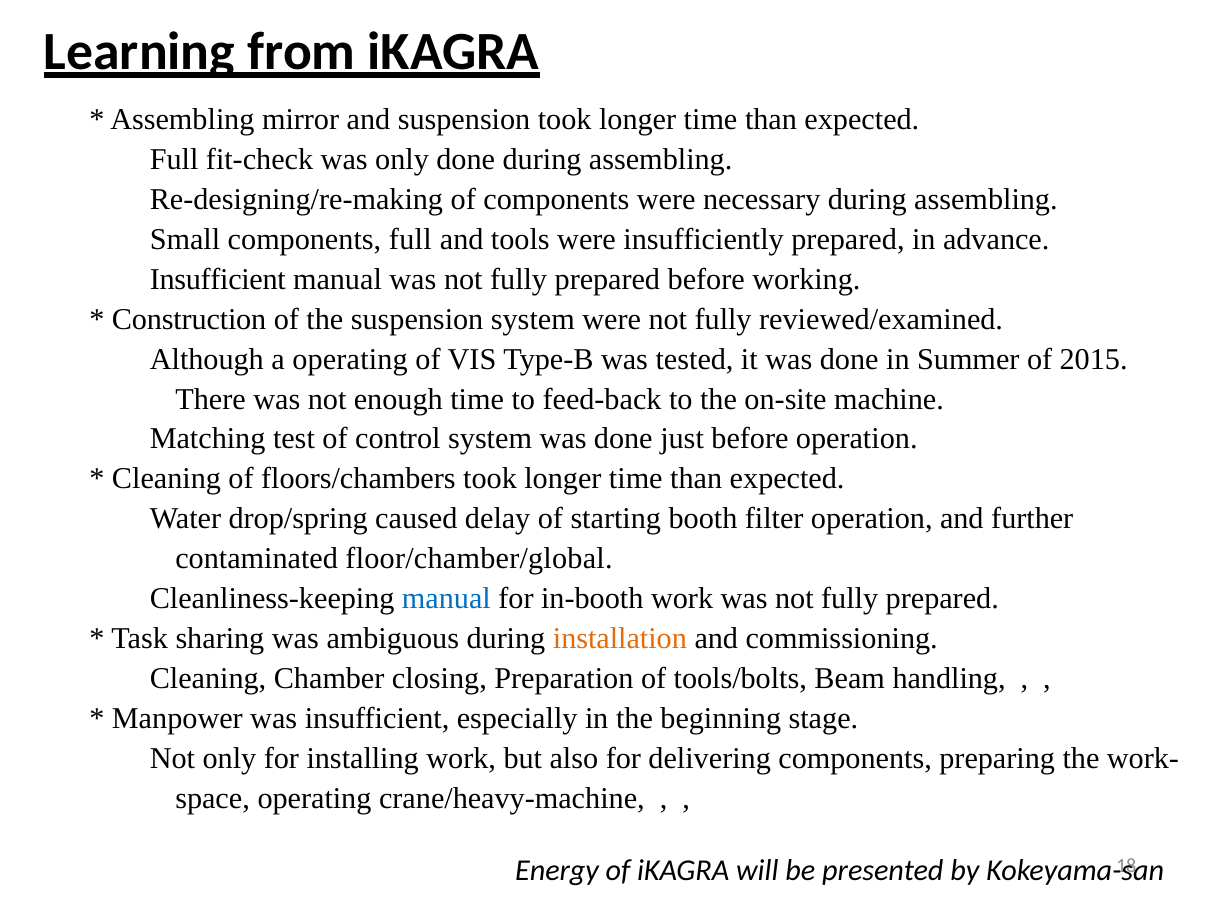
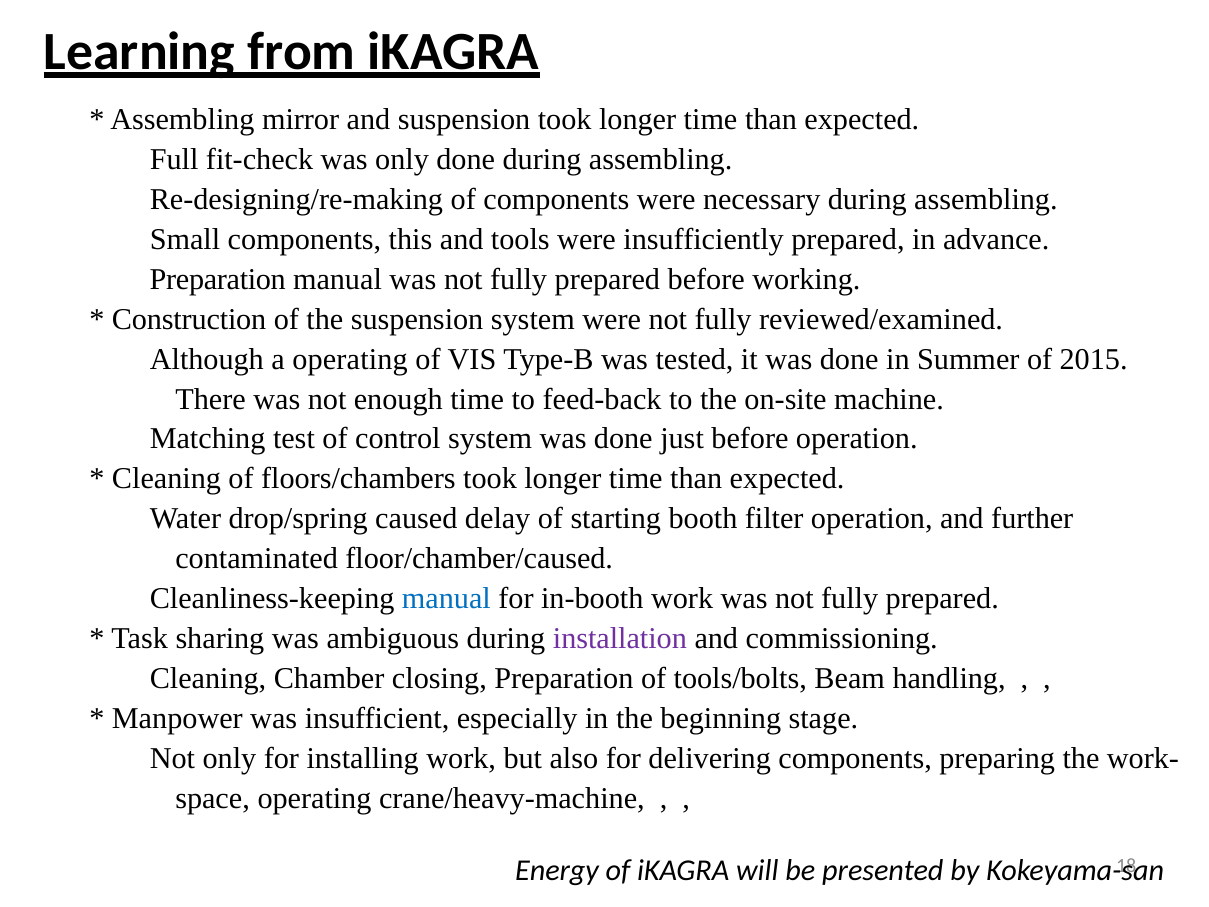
components full: full -> this (411, 239)
Insufficient: Insufficient -> Preparation (218, 279)
floor/chamber/global: floor/chamber/global -> floor/chamber/caused (479, 558)
installation colour: orange -> purple (620, 638)
